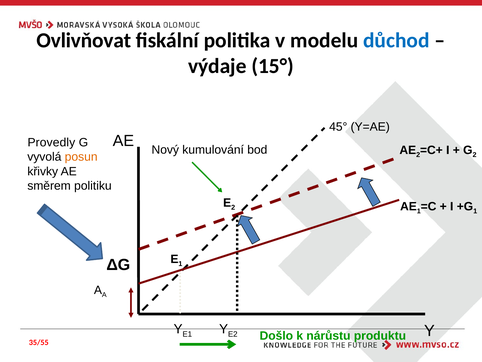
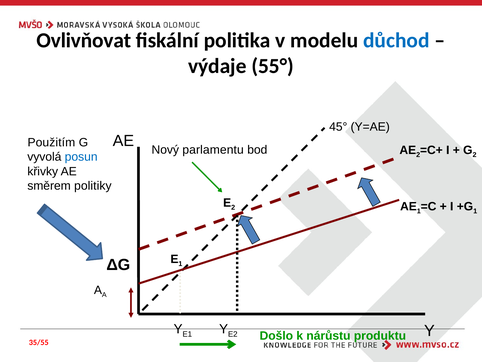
15°: 15° -> 55° (273, 66)
Provedly: Provedly -> Použitím (51, 142)
kumulování: kumulování -> parlamentu (213, 150)
posun colour: orange -> blue (81, 157)
politiku: politiku -> politiky (93, 186)
